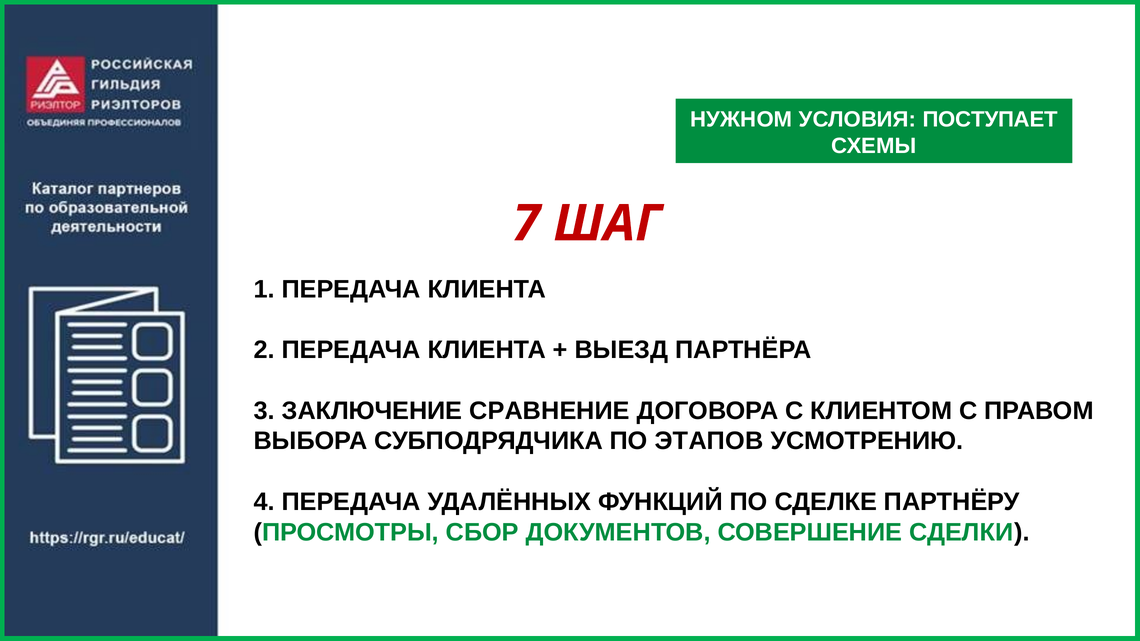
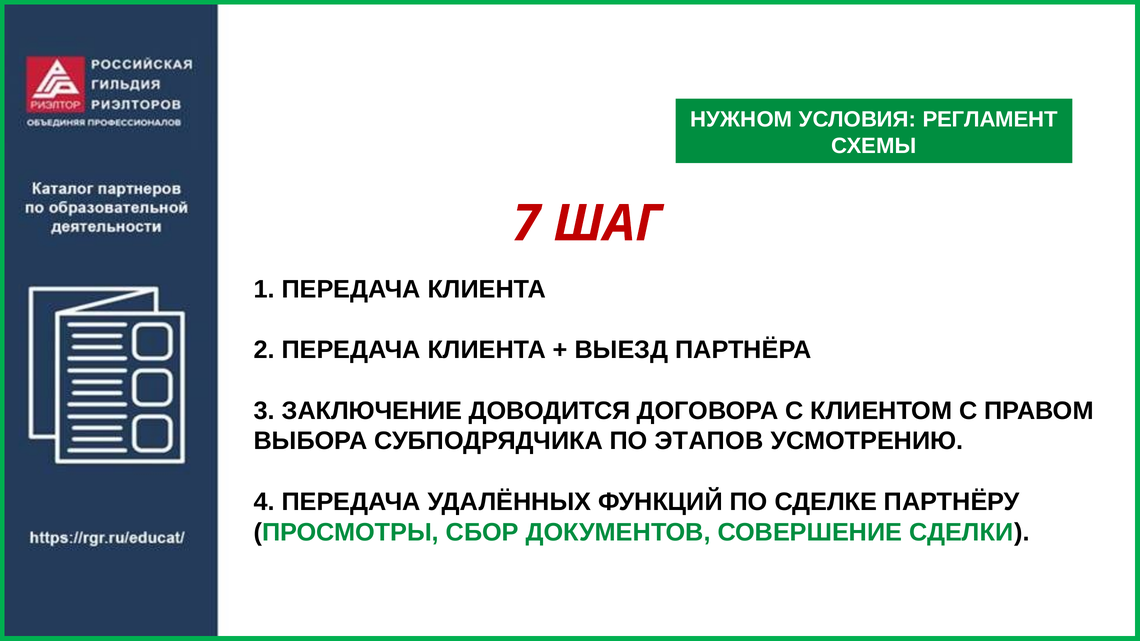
ПОСТУПАЕТ: ПОСТУПАЕТ -> РЕГЛАМЕНТ (990, 119)
СРАВНЕНИЕ: СРАВНЕНИЕ -> ДОВОДИТСЯ (550, 411)
